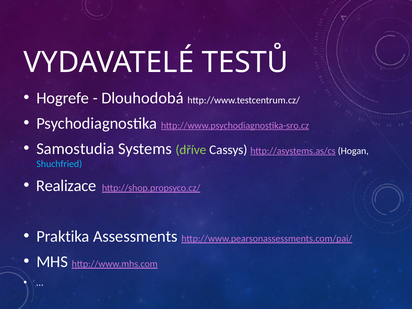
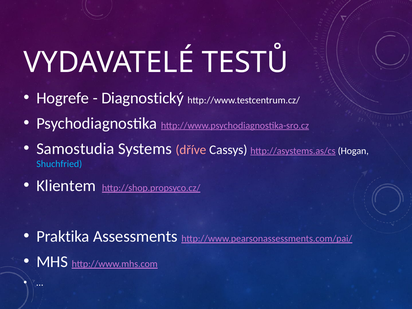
Dlouhodobá: Dlouhodobá -> Diagnostický (143, 98)
dříve colour: light green -> pink (191, 150)
Realizace: Realizace -> Klientem (66, 186)
